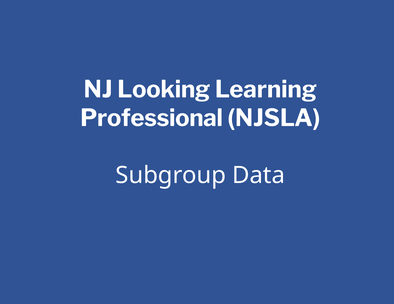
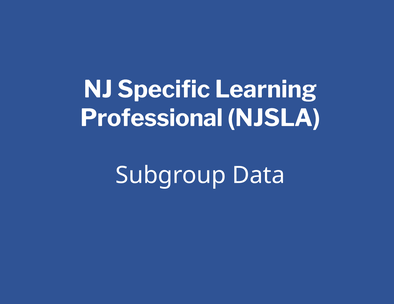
Looking: Looking -> Specific (164, 90)
